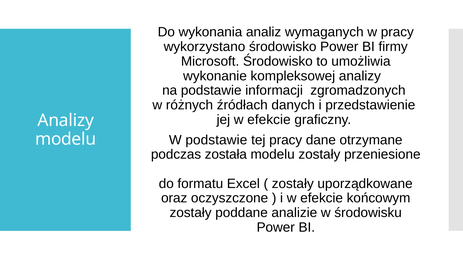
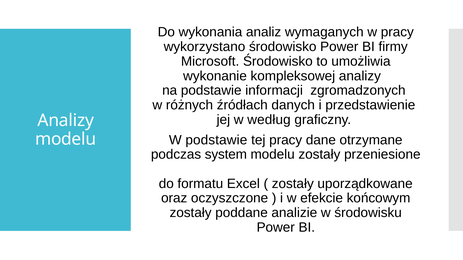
jej w efekcie: efekcie -> według (269, 120)
została: została -> system (226, 155)
